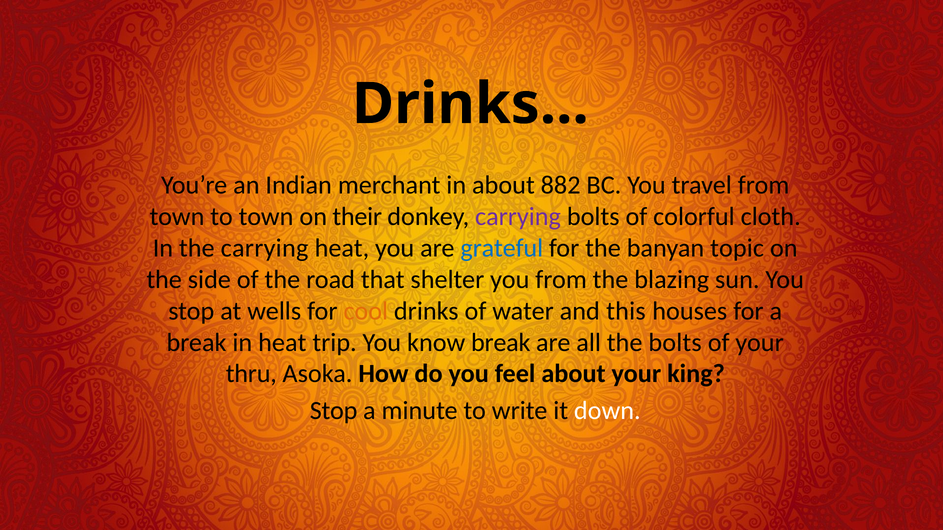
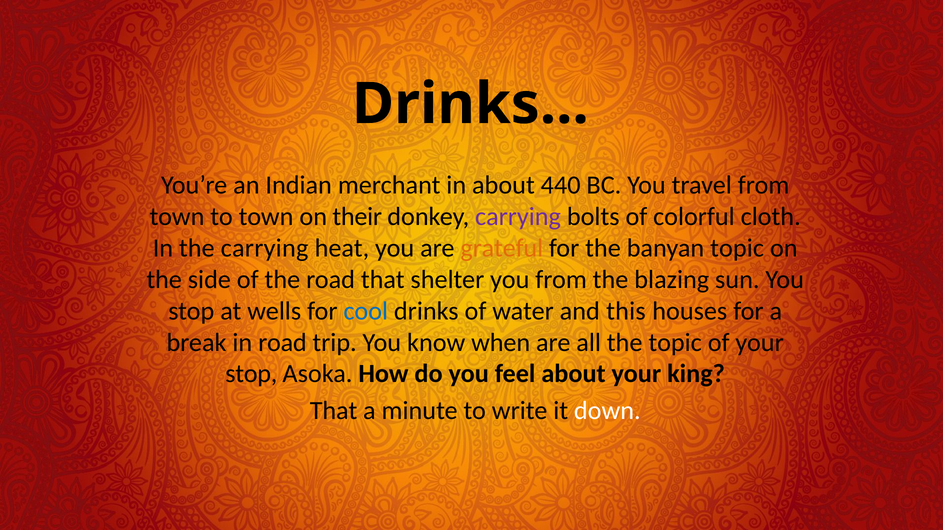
882: 882 -> 440 (561, 185)
grateful colour: blue -> orange (502, 248)
cool colour: orange -> blue (366, 311)
in heat: heat -> road (282, 343)
know break: break -> when (501, 343)
the bolts: bolts -> topic (675, 343)
thru: thru -> stop (251, 374)
Stop: Stop -> That (334, 411)
